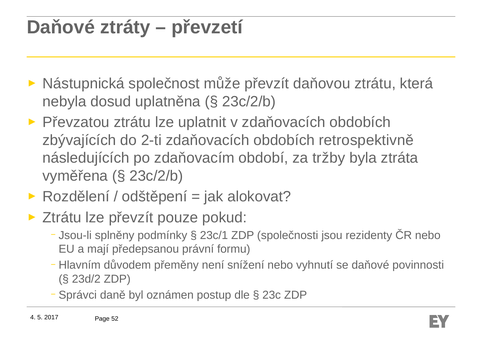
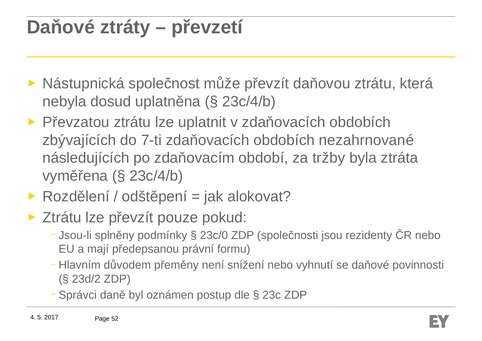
23c/2/b: 23c/2/b -> 23c/4/b (249, 101)
2-ti: 2-ti -> 7-ti (151, 140)
retrospektivně: retrospektivně -> nezahrnované (366, 140)
23c/2/b: 23c/2/b -> 23c/4/b (156, 176)
23c/1: 23c/1 -> 23c/0 (214, 235)
